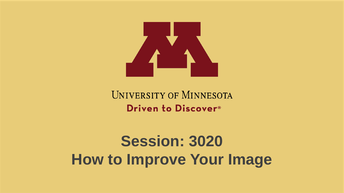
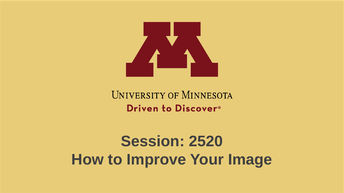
3020: 3020 -> 2520 (206, 142)
